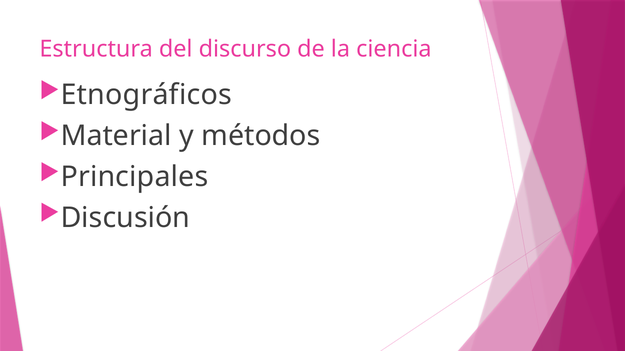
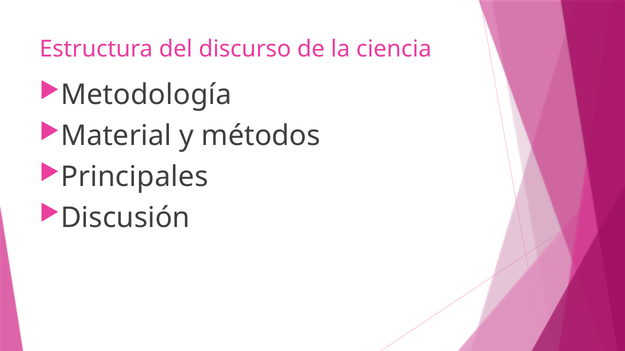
Etnográficos: Etnográficos -> Metodología (146, 95)
